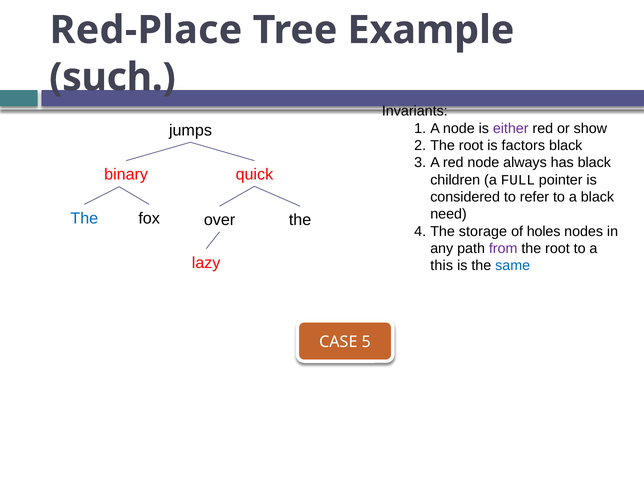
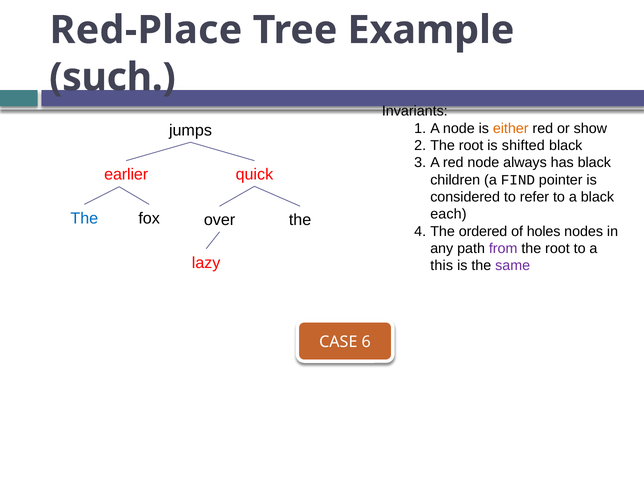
either colour: purple -> orange (511, 128)
factors: factors -> shifted (523, 146)
binary: binary -> earlier (126, 175)
FULL: FULL -> FIND (518, 180)
need: need -> each (448, 214)
storage: storage -> ordered (483, 231)
same colour: blue -> purple (513, 266)
5: 5 -> 6 (366, 342)
